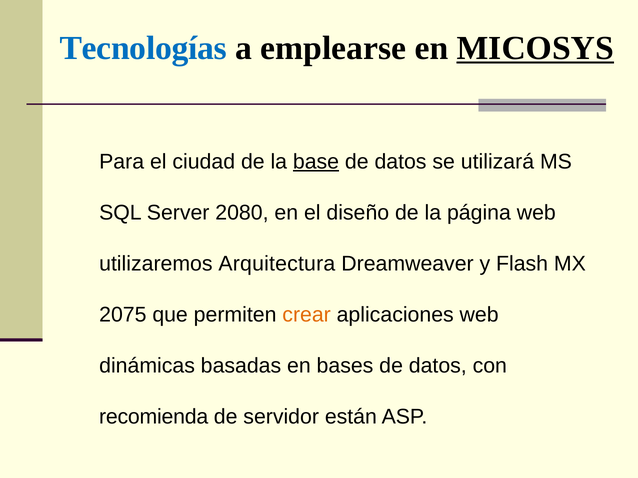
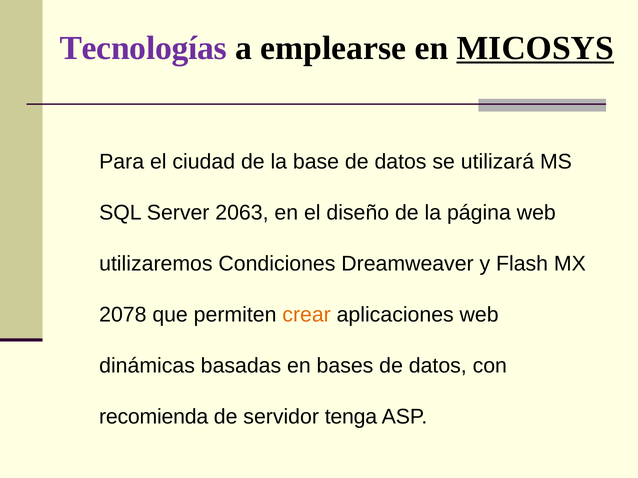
Tecnologías colour: blue -> purple (143, 48)
base underline: present -> none (316, 162)
2080: 2080 -> 2063 (242, 213)
Arquitectura: Arquitectura -> Condiciones (277, 264)
2075: 2075 -> 2078 (123, 315)
están: están -> tenga (351, 417)
